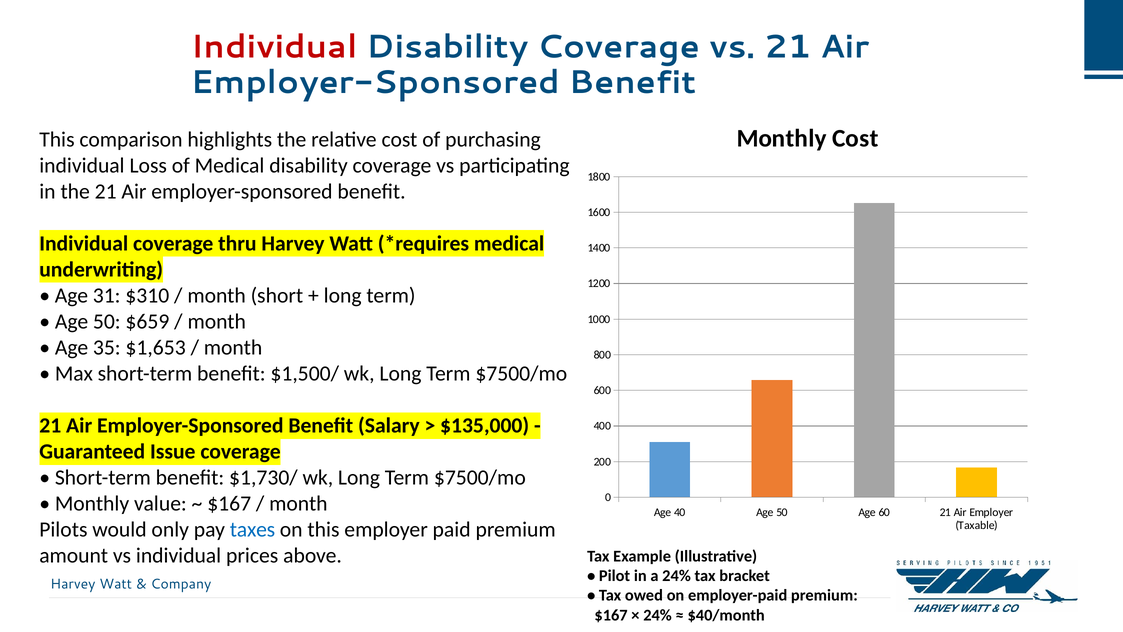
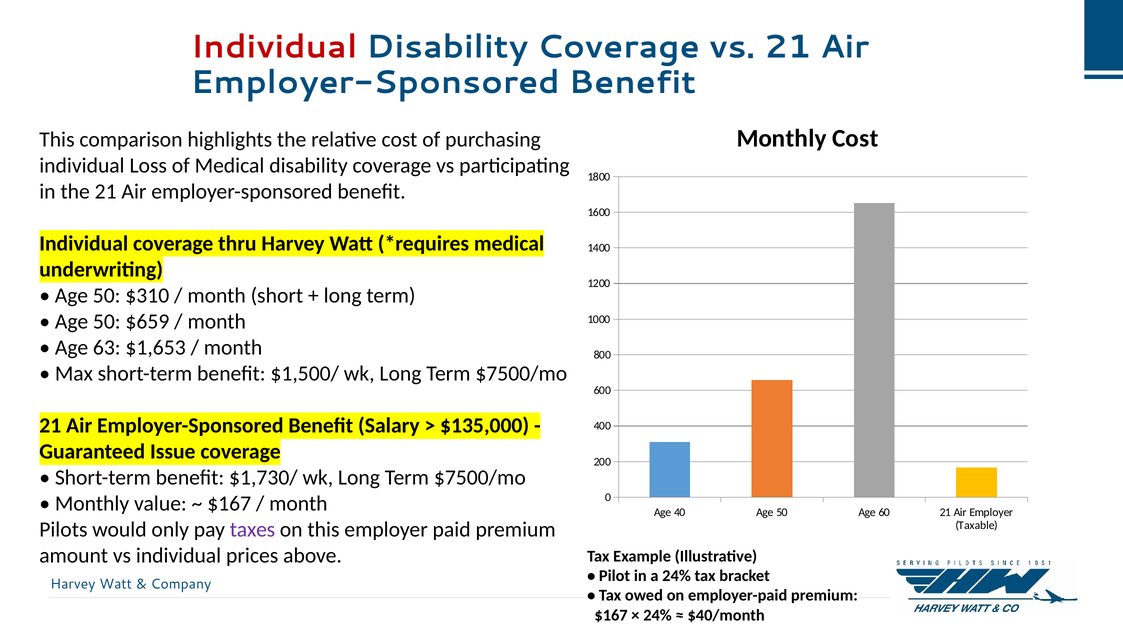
31: 31 -> 50 (107, 296)
35: 35 -> 63 (107, 348)
taxes colour: blue -> purple (253, 530)
